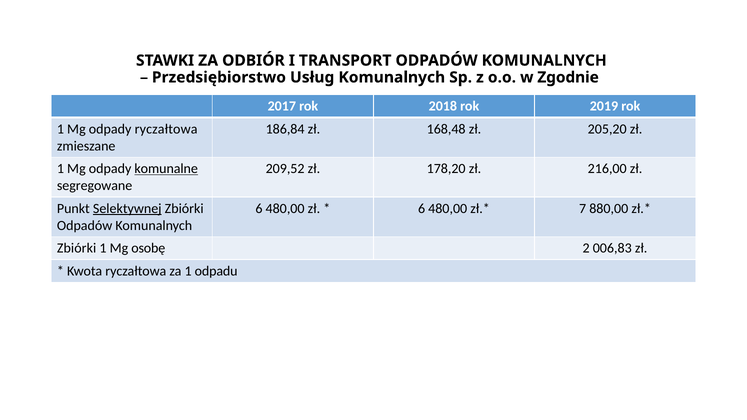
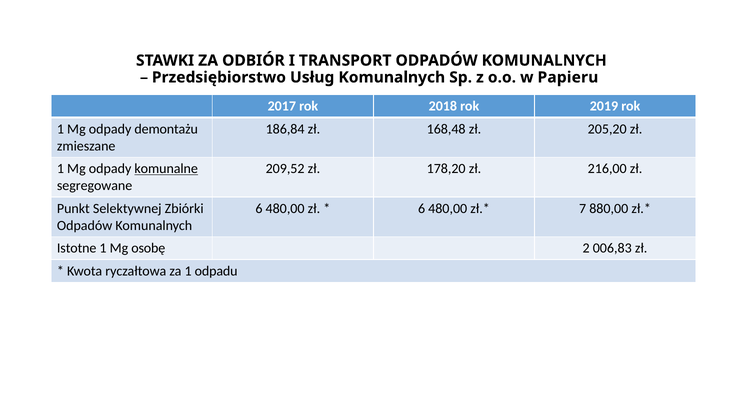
Zgodnie: Zgodnie -> Papieru (568, 77)
odpady ryczałtowa: ryczałtowa -> demontażu (166, 129)
Selektywnej underline: present -> none (127, 209)
Zbiórki: Zbiórki -> Istotne (77, 248)
